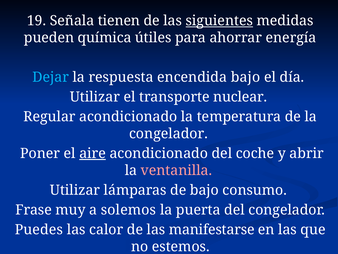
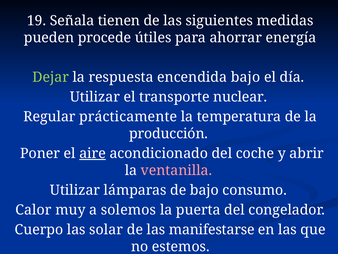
siguientes underline: present -> none (219, 21)
química: química -> procede (105, 38)
Dejar colour: light blue -> light green (51, 77)
Regular acondicionado: acondicionado -> prácticamente (128, 117)
congelador: congelador -> producción (169, 133)
Frase: Frase -> Calor (33, 210)
Puedes: Puedes -> Cuerpo (39, 229)
calor: calor -> solar (106, 229)
